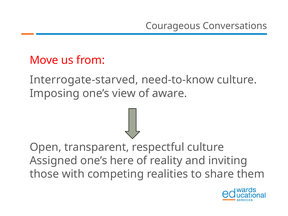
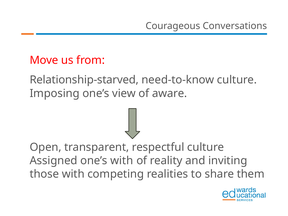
Interrogate-starved: Interrogate-starved -> Relationship-starved (84, 80)
one’s here: here -> with (122, 161)
